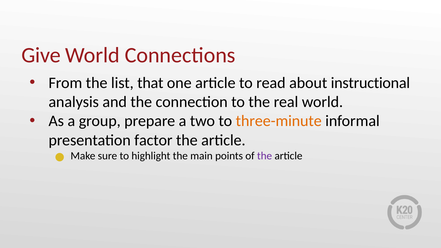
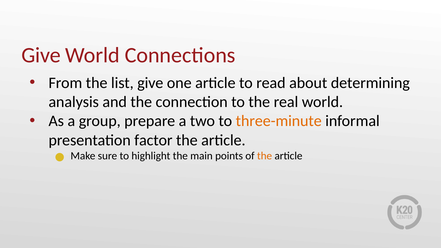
list that: that -> give (150, 83)
instructional: instructional -> determining (370, 83)
the colour: purple -> orange (265, 156)
